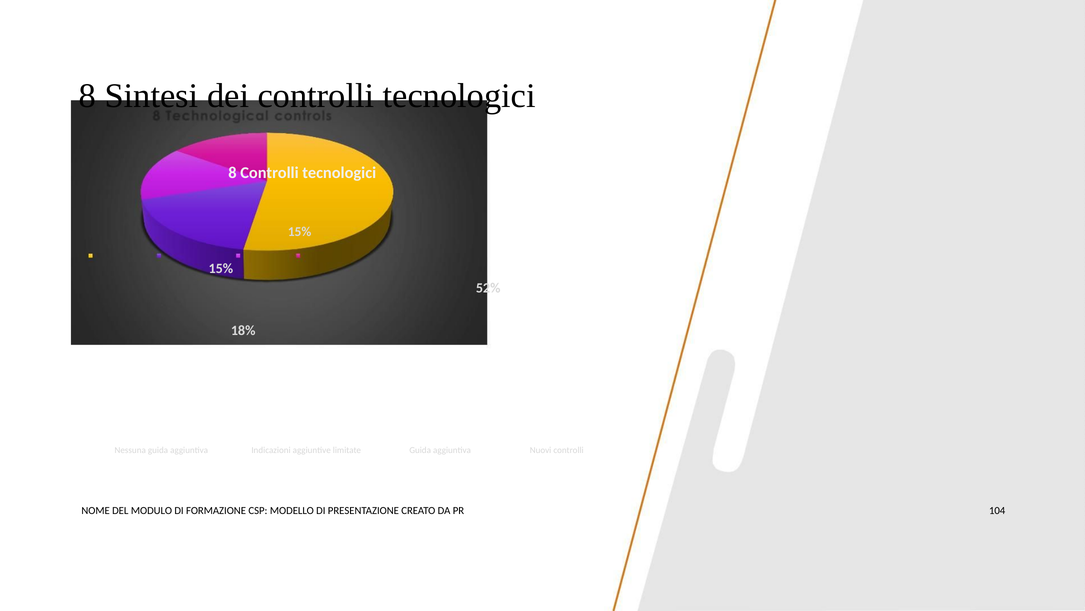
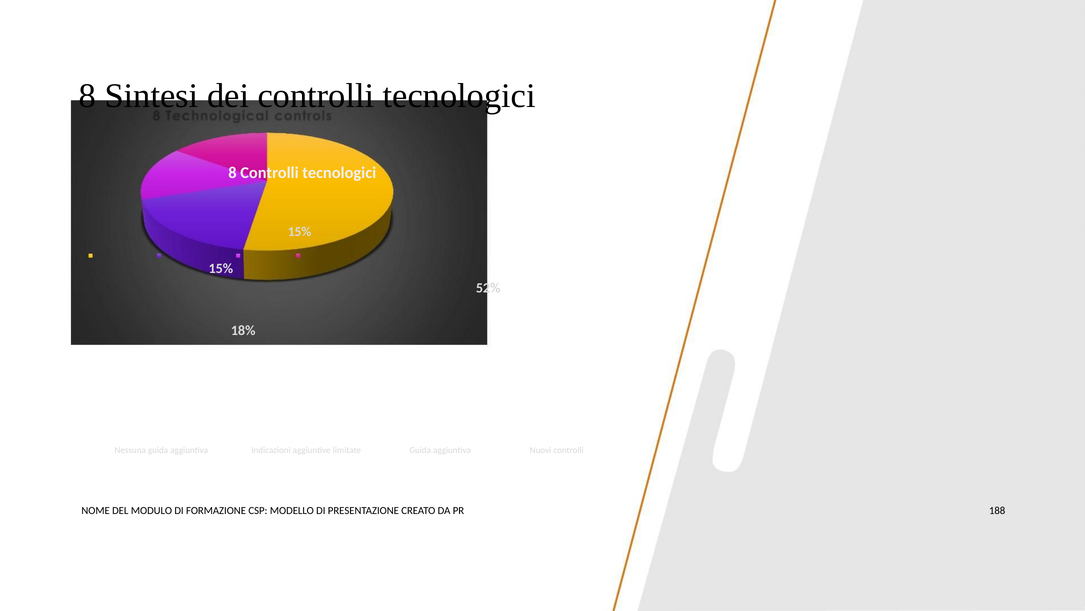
104: 104 -> 188 (997, 510)
